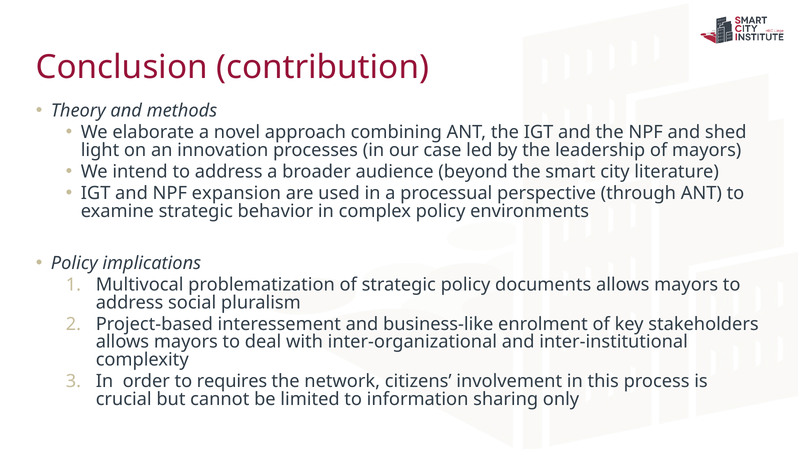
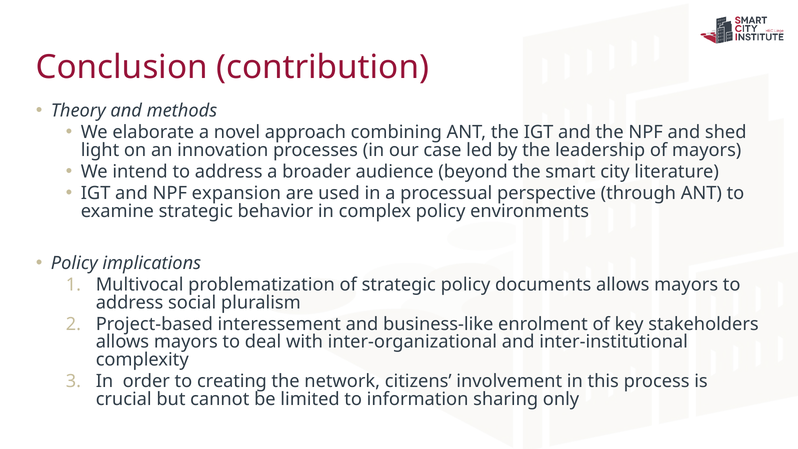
requires: requires -> creating (232, 381)
